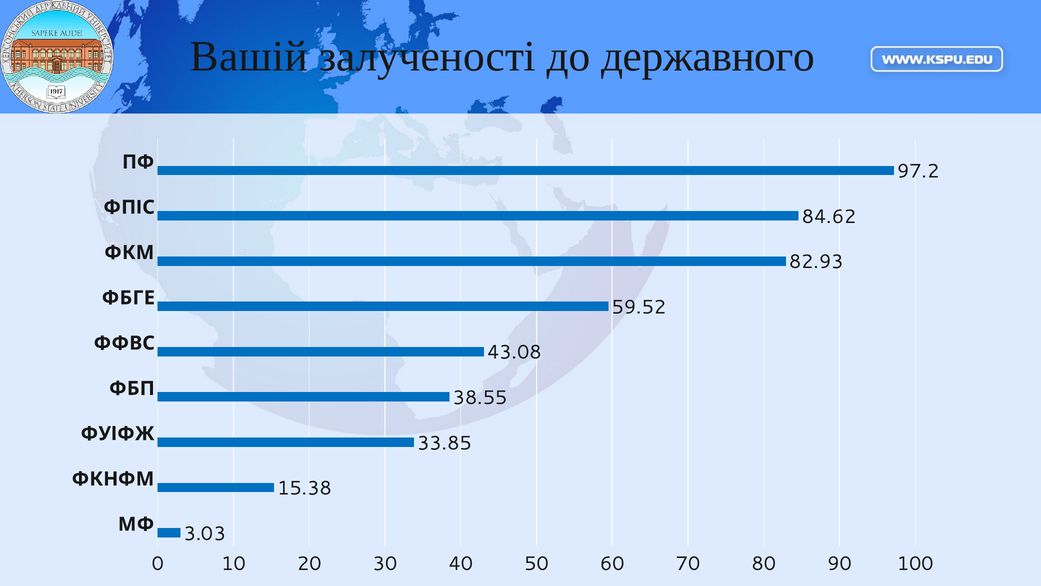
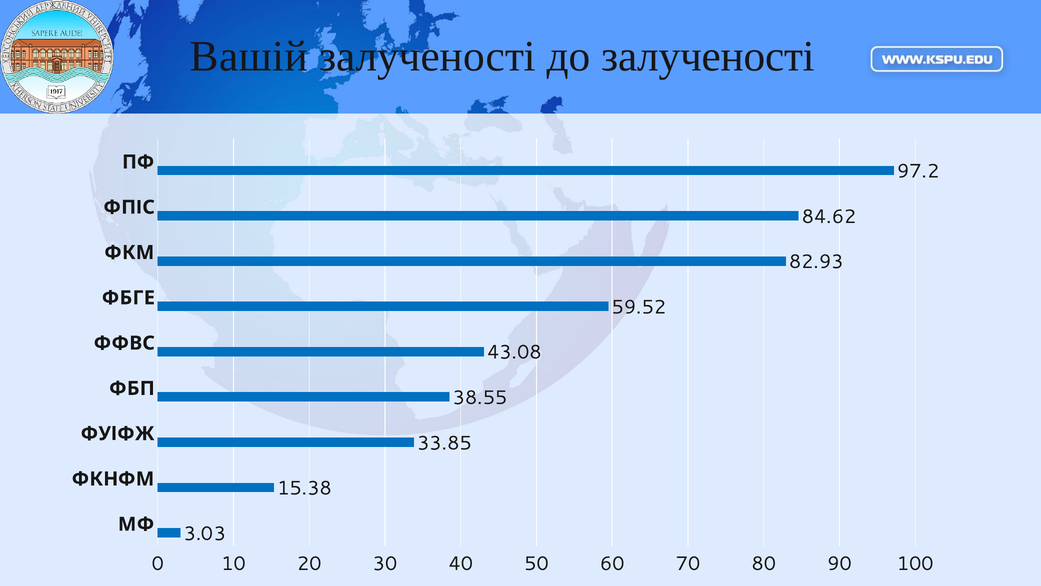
до державного: державного -> залученості (708, 56)
